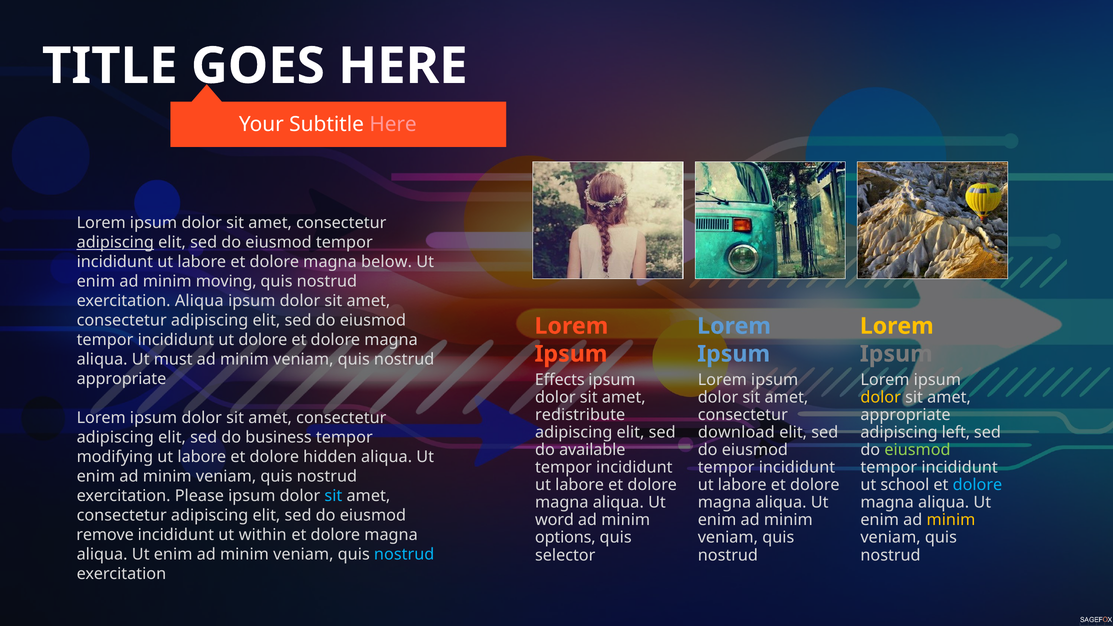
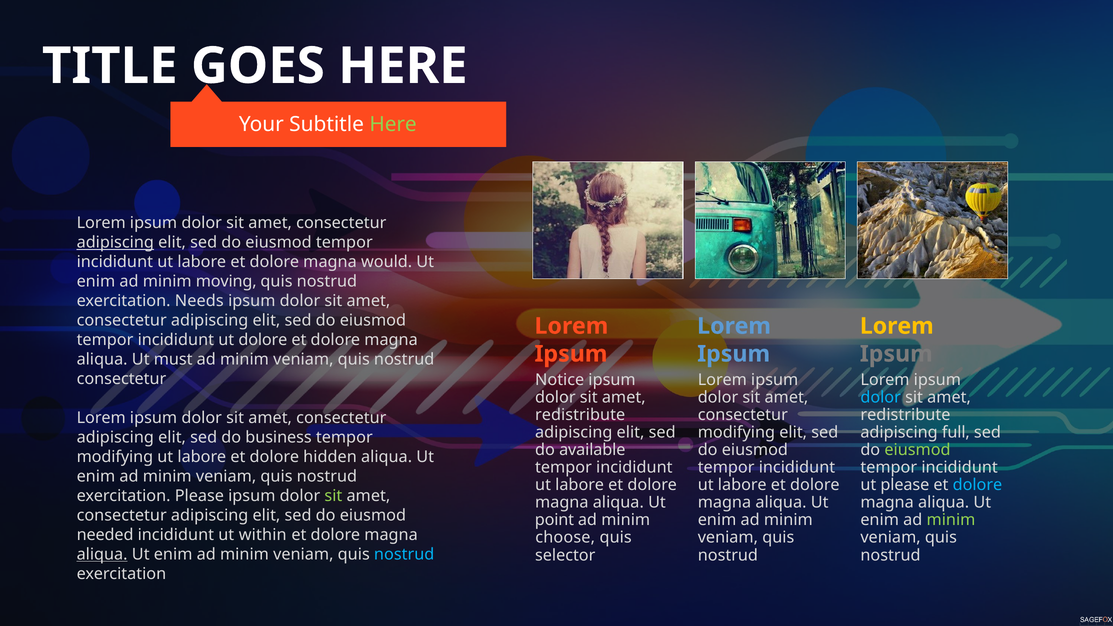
Here colour: pink -> light green (393, 125)
below: below -> would (387, 262)
exercitation Aliqua: Aliqua -> Needs (199, 301)
appropriate: appropriate -> consectetur (121, 379)
Effects: Effects -> Notice (560, 380)
dolor colour: yellow -> light blue (881, 397)
appropriate: appropriate -> redistribute (905, 415)
download: download -> modifying (736, 432)
left: left -> full (956, 432)
ut school: school -> please (905, 485)
sit colour: light blue -> light green (333, 496)
word: word -> point (554, 520)
minim colour: yellow -> light green (951, 520)
remove: remove -> needed (105, 535)
options: options -> choose (565, 538)
aliqua underline: none -> present (102, 554)
